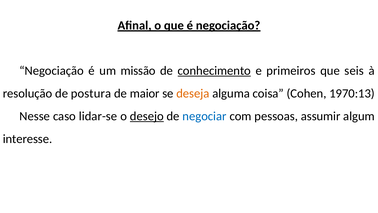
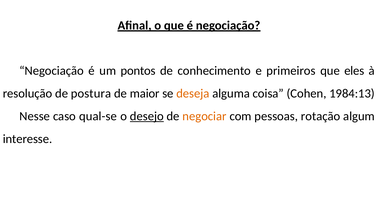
missão: missão -> pontos (138, 71)
conhecimento underline: present -> none (214, 71)
seis: seis -> eles (354, 71)
1970:13: 1970:13 -> 1984:13 (352, 93)
lidar-se: lidar-se -> qual-se (98, 116)
negociar colour: blue -> orange (204, 116)
assumir: assumir -> rotação (321, 116)
